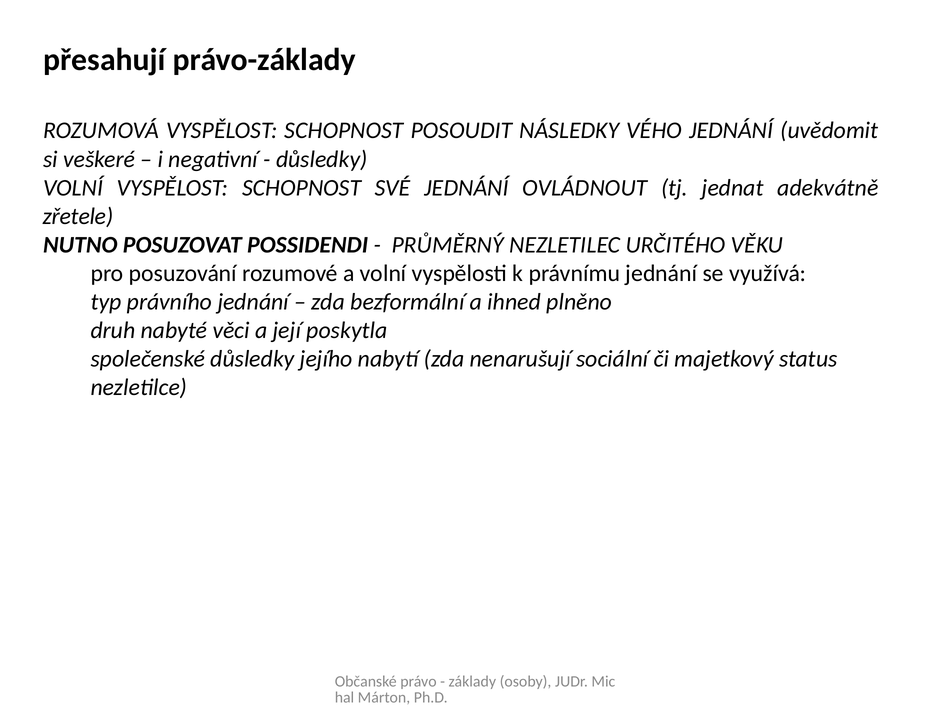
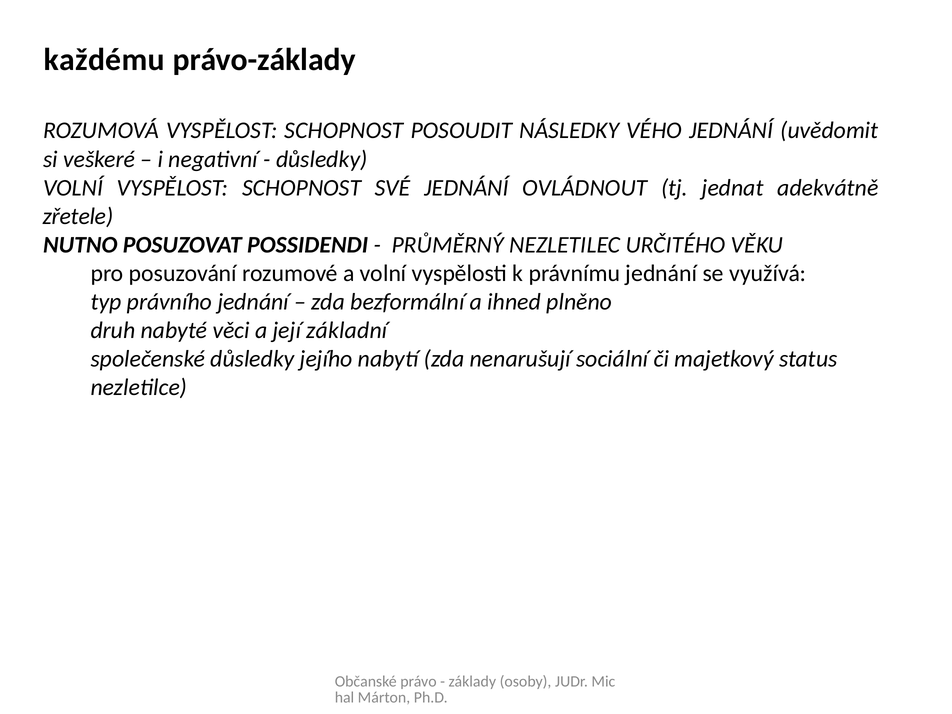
přesahují: přesahují -> každému (104, 60)
poskytla: poskytla -> základní (347, 331)
